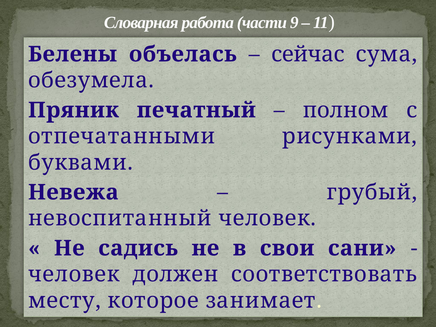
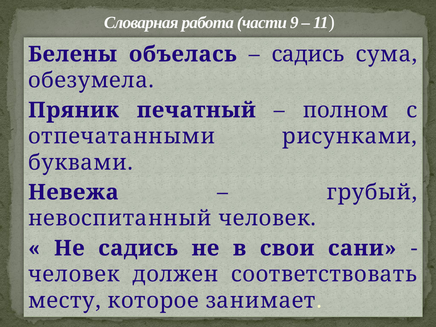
сейчас: сейчас -> садись (308, 54)
